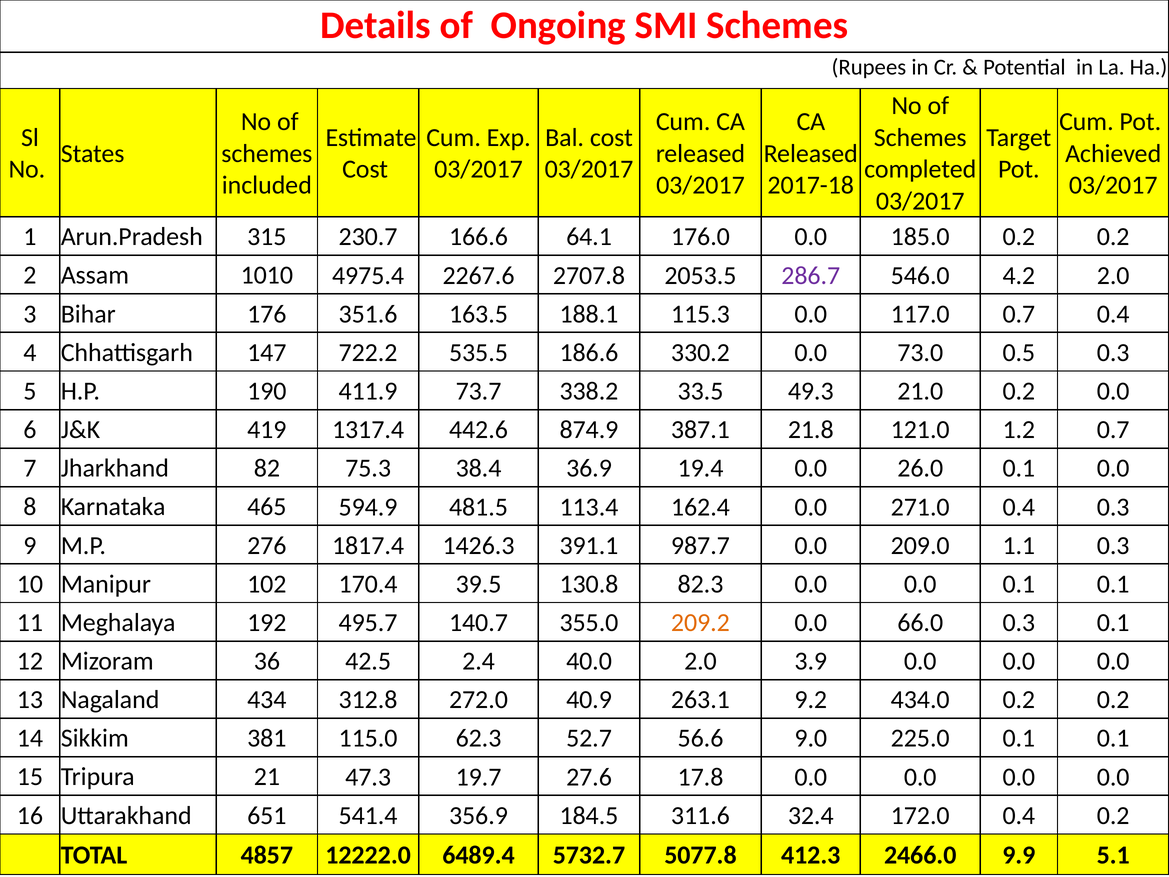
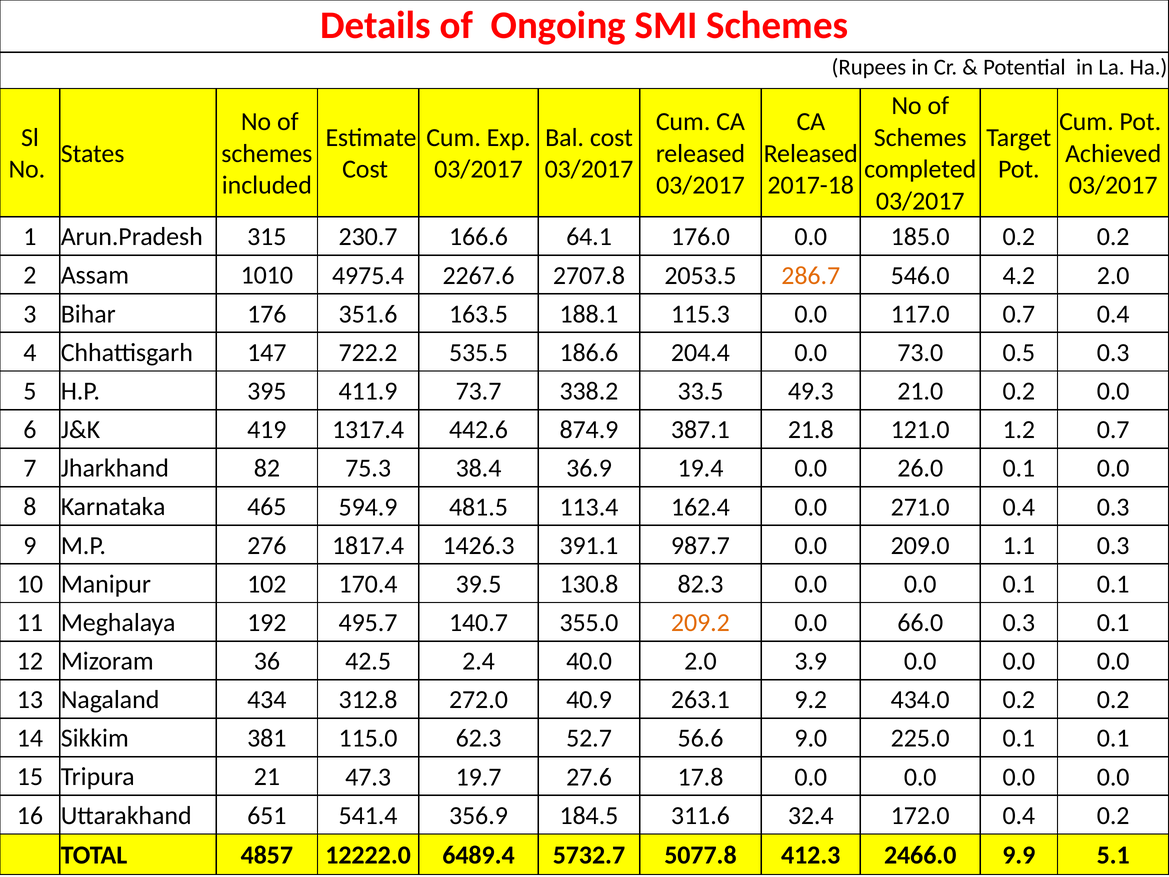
286.7 colour: purple -> orange (811, 275)
330.2: 330.2 -> 204.4 (700, 353)
190: 190 -> 395 (267, 391)
